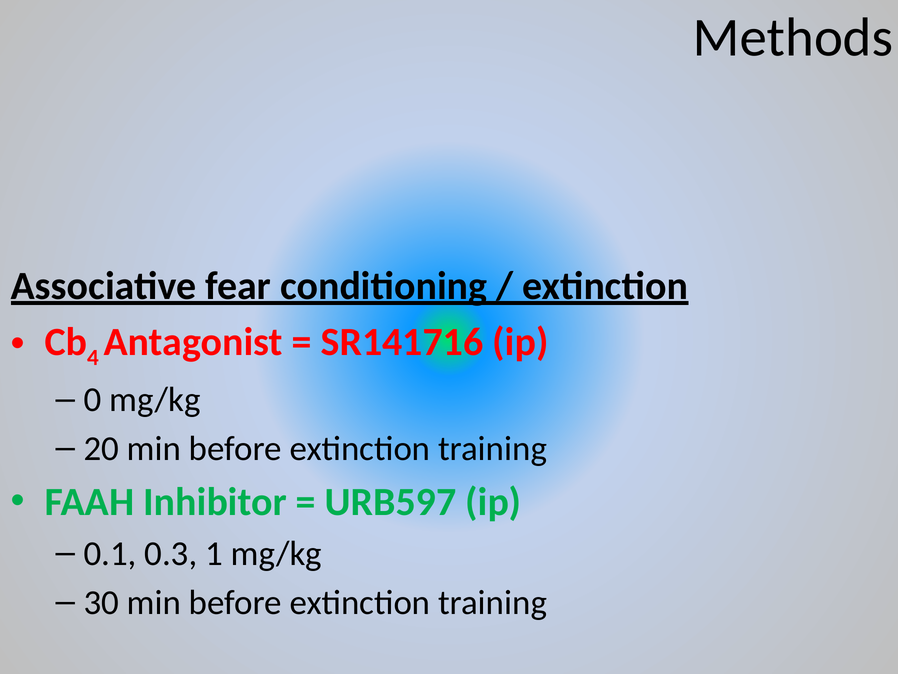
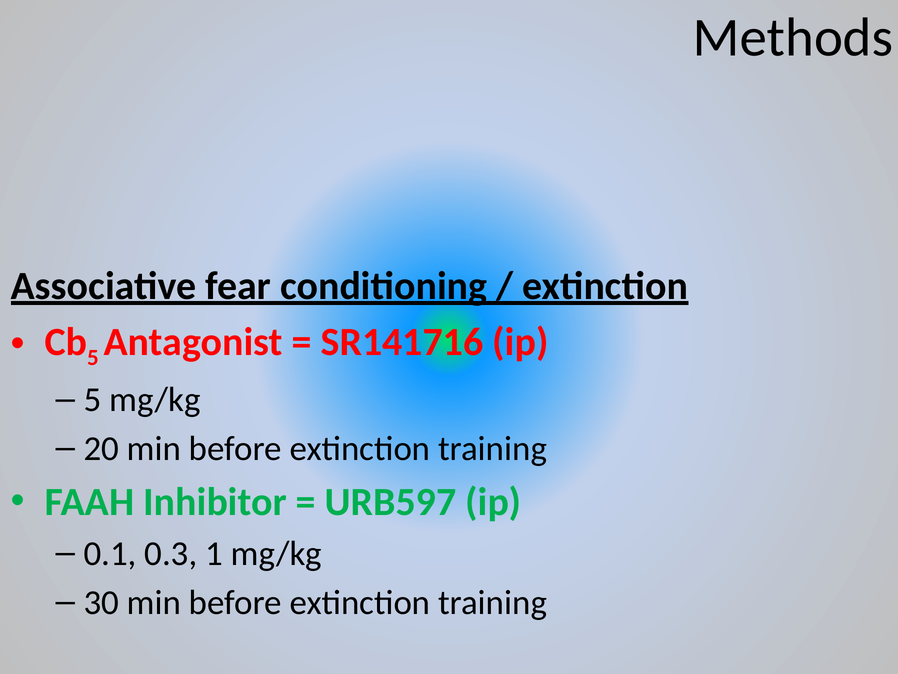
4: 4 -> 5 (93, 357)
0: 0 -> 5 (93, 400)
